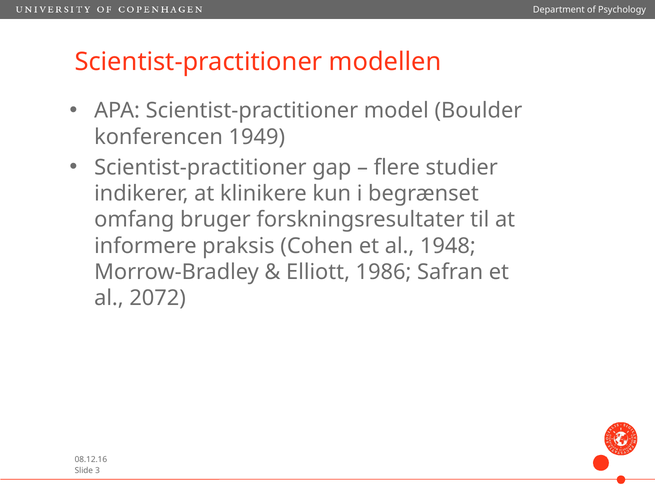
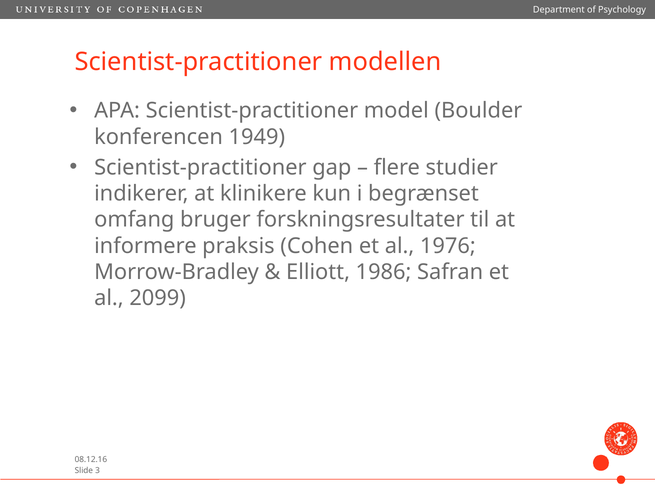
1948: 1948 -> 1976 (448, 246)
2072: 2072 -> 2099 (158, 298)
